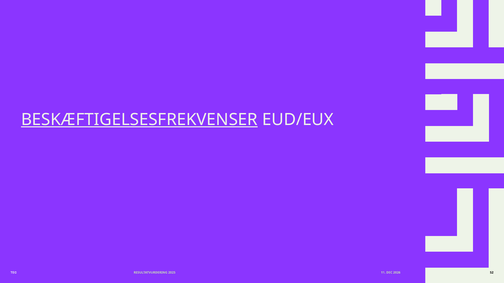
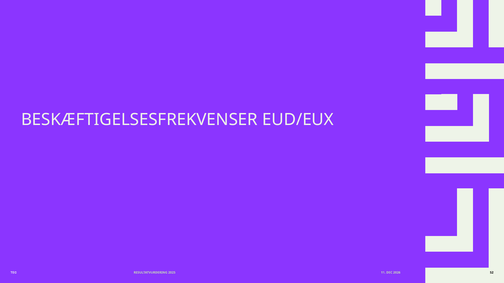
BESKÆFTIGELSESFREKVENSER underline: present -> none (139, 120)
